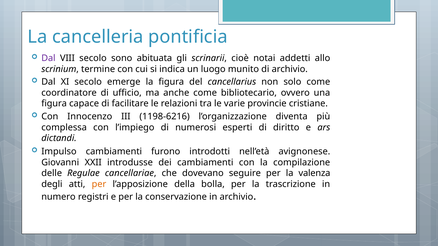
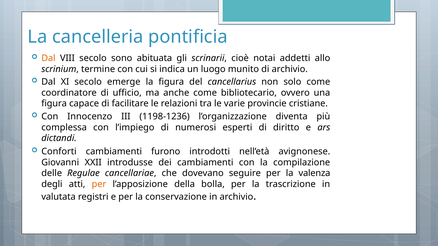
Dal colour: purple -> orange (48, 58)
1198-6216: 1198-6216 -> 1198-1236 (165, 117)
Impulso: Impulso -> Conforti (59, 152)
numero: numero -> valutata (58, 197)
